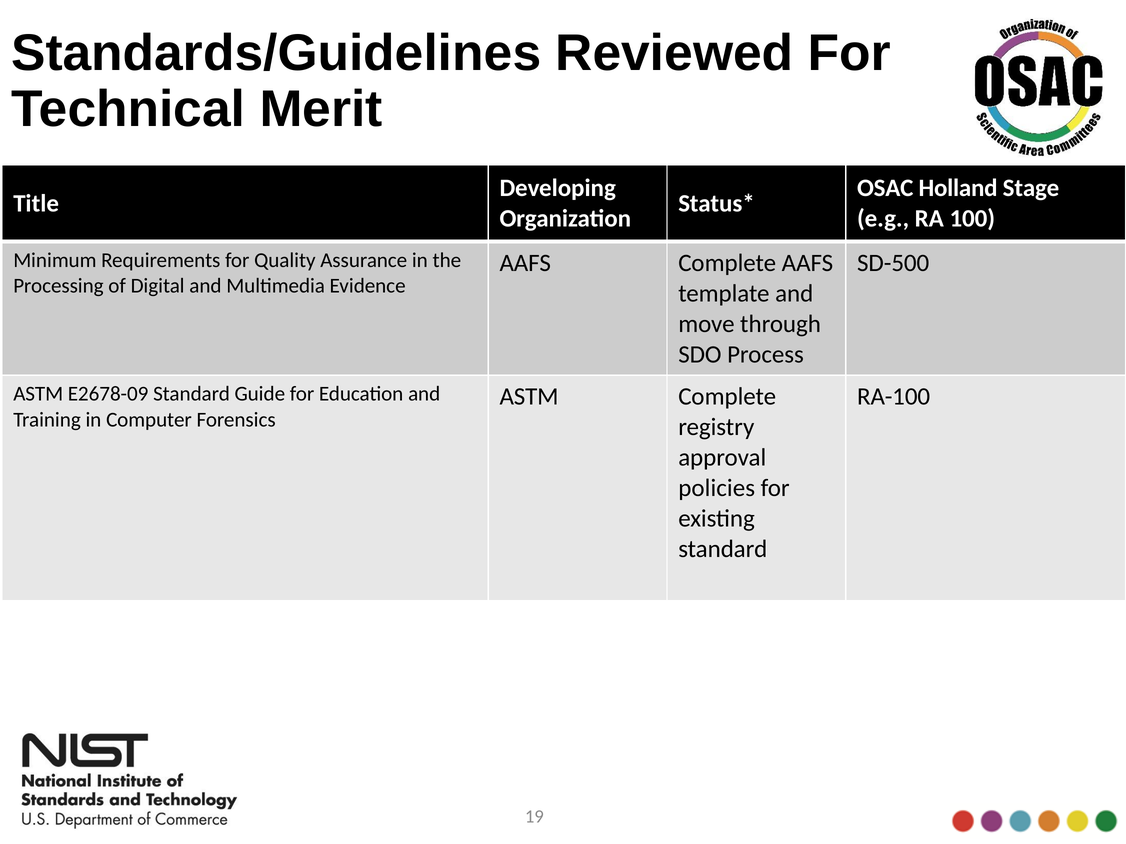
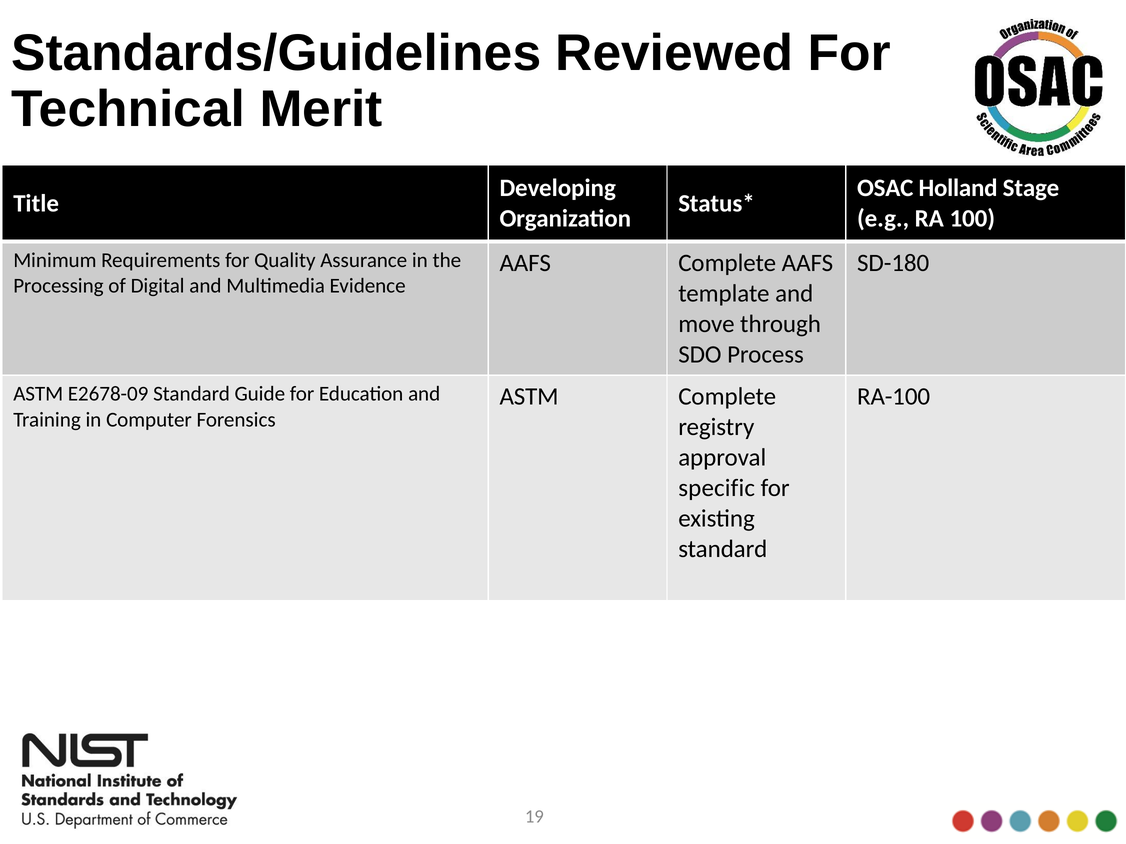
SD-500: SD-500 -> SD-180 (893, 263)
policies: policies -> specific (717, 488)
